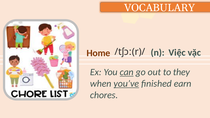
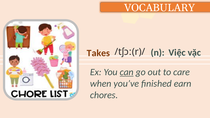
Home: Home -> Takes (98, 53)
they: they -> care (182, 72)
you’ve underline: present -> none (126, 84)
